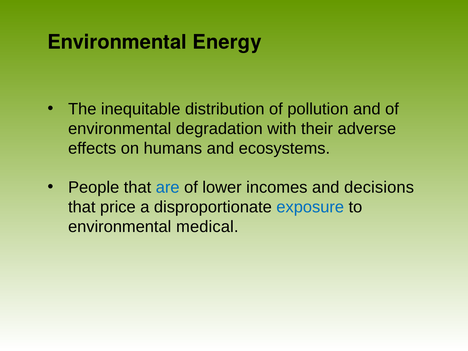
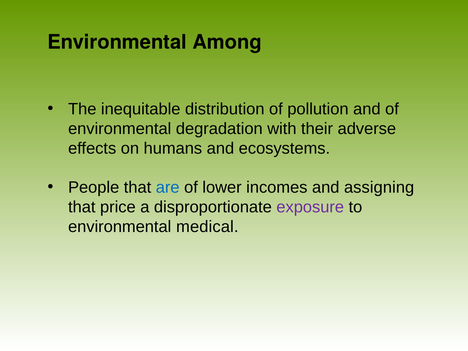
Energy: Energy -> Among (227, 42)
decisions: decisions -> assigning (379, 187)
exposure colour: blue -> purple (310, 207)
